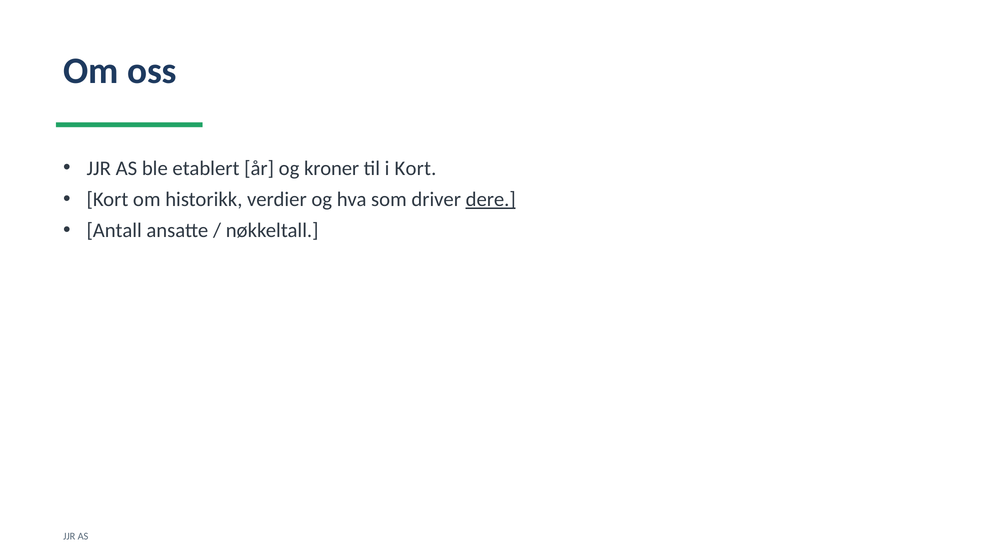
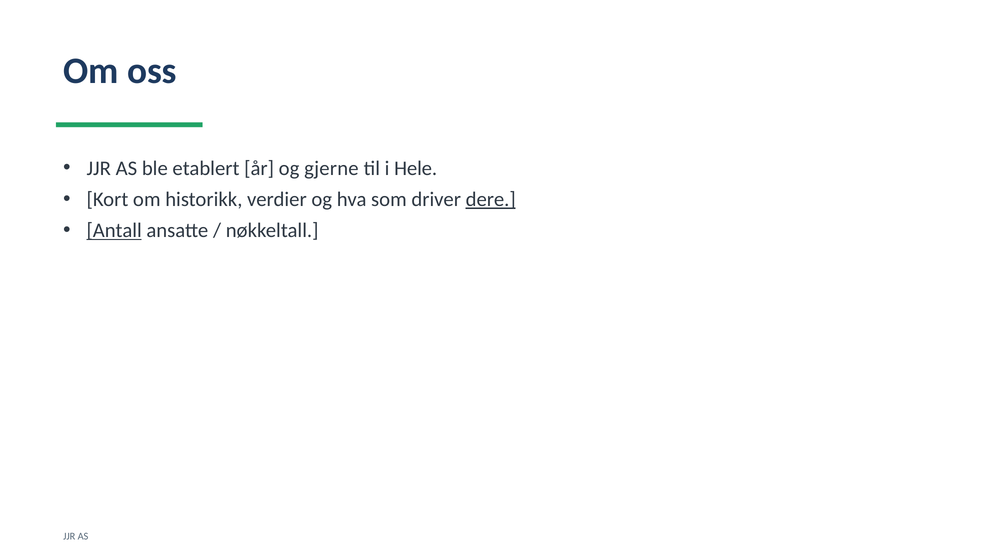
kroner: kroner -> gjerne (331, 168)
i Kort: Kort -> Hele (416, 168)
Antall underline: none -> present (114, 231)
